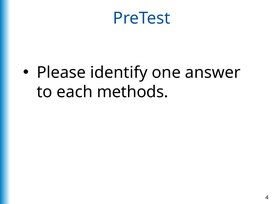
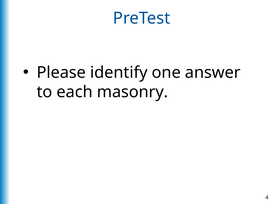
methods: methods -> masonry (132, 92)
